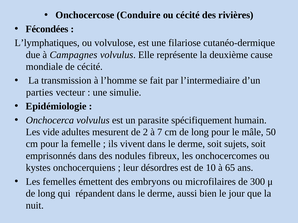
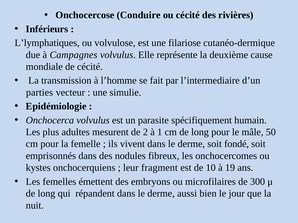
Fécondées: Fécondées -> Inférieurs (47, 29)
vide: vide -> plus (51, 132)
7: 7 -> 1 (160, 132)
sujets: sujets -> fondé (237, 144)
désordres: désordres -> fragment (159, 168)
65: 65 -> 19 (230, 168)
